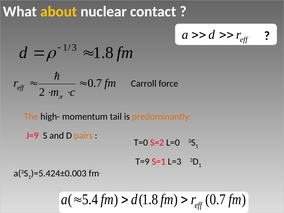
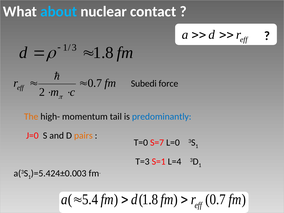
about colour: yellow -> light blue (59, 11)
Carroll: Carroll -> Subedi (144, 83)
predominantly colour: orange -> blue (162, 117)
J=9: J=9 -> J=0 (32, 136)
S=2: S=2 -> S=7 (157, 143)
T=9: T=9 -> T=3 (142, 162)
L=3: L=3 -> L=4 (175, 162)
